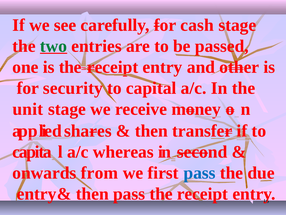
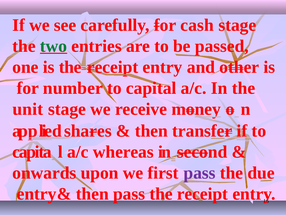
security: security -> number (73, 88)
from: from -> upon (100, 173)
pass colour: blue -> purple (200, 173)
